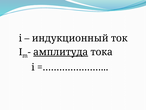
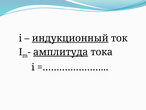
индукционный underline: none -> present (70, 38)
